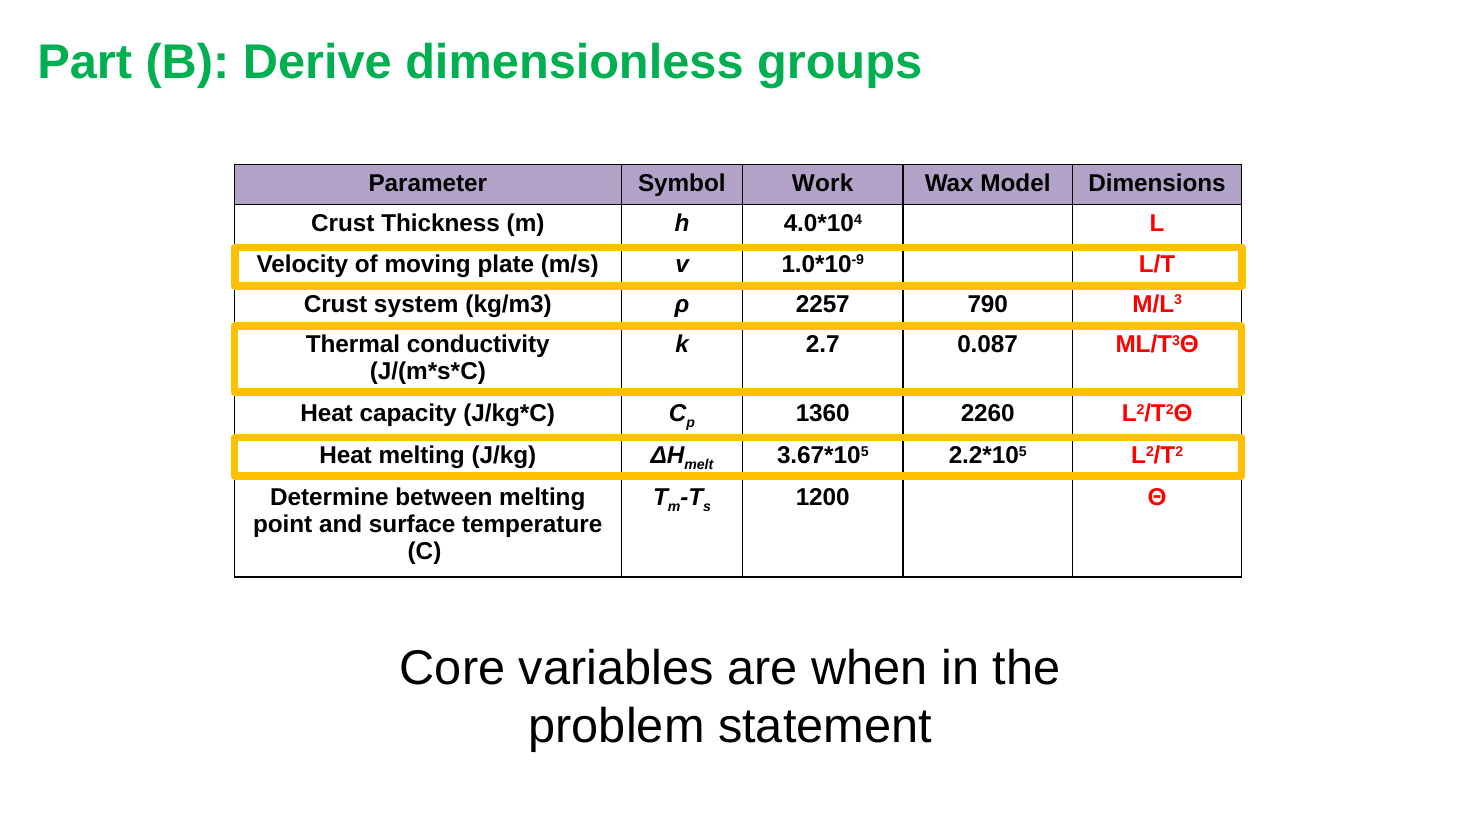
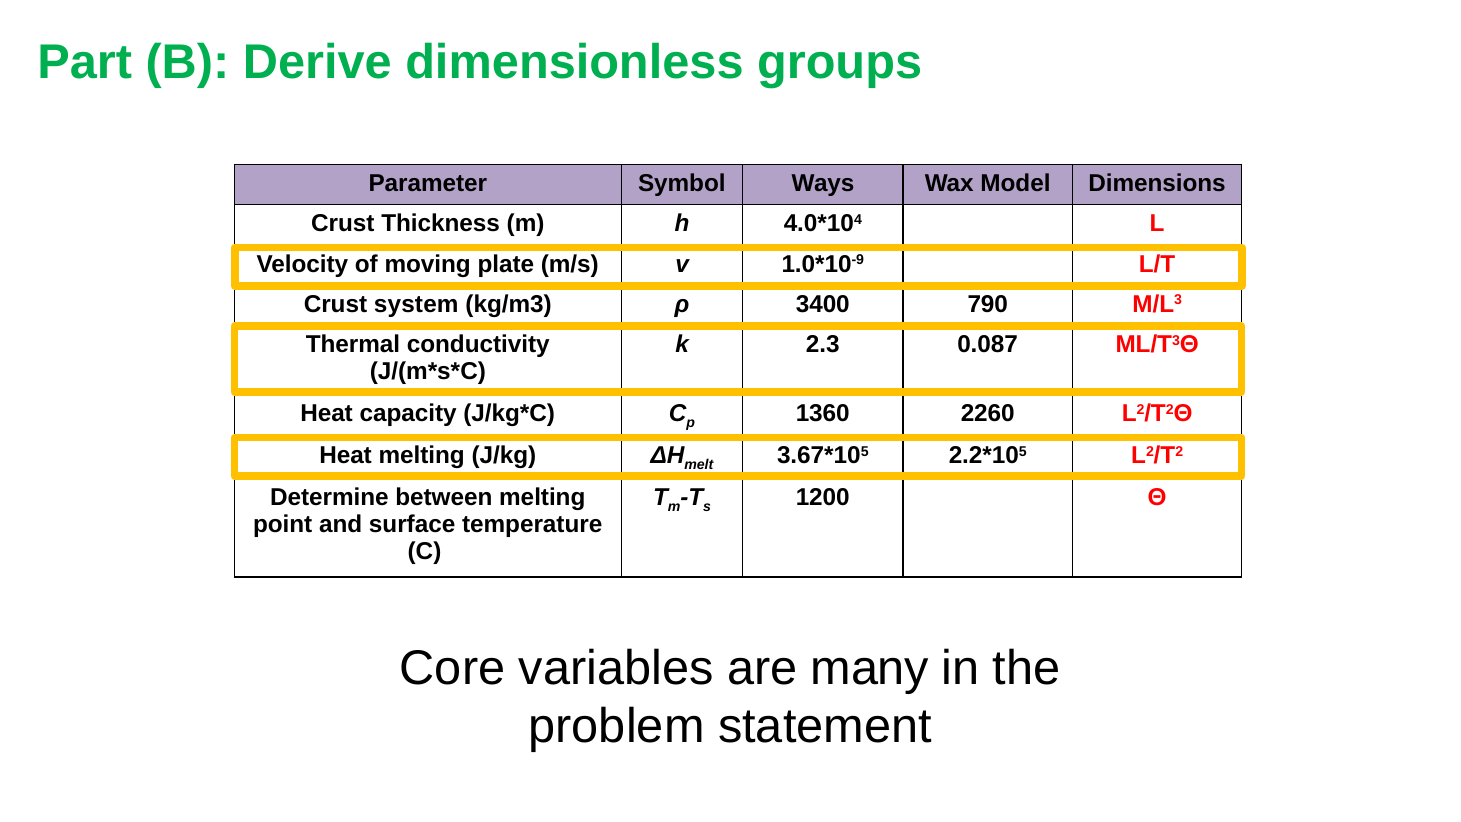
Work: Work -> Ways (823, 184)
2257: 2257 -> 3400 (823, 304)
2.7: 2.7 -> 2.3 (823, 344)
when: when -> many (870, 668)
